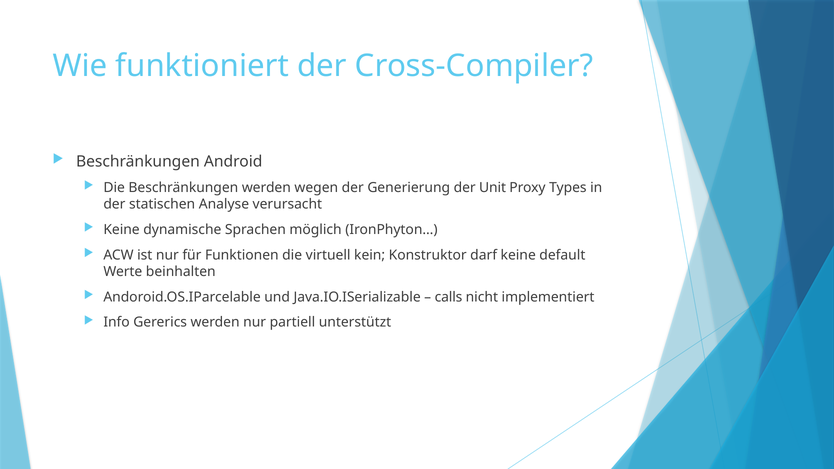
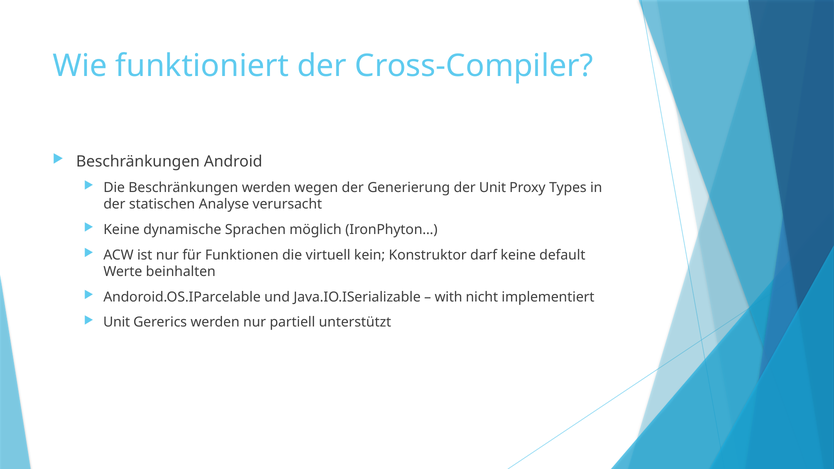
calls: calls -> with (449, 297)
Info: Info -> Unit (117, 322)
